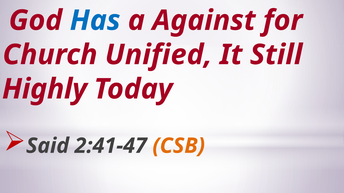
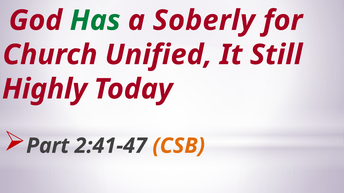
Has colour: blue -> green (95, 20)
Against: Against -> Soberly (204, 20)
Said: Said -> Part (48, 146)
